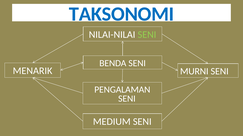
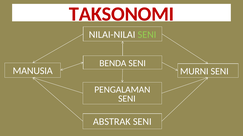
TAKSONOMI colour: blue -> red (122, 14)
MENARIK: MENARIK -> MANUSIA (33, 71)
MEDIUM: MEDIUM -> ABSTRAK (112, 122)
